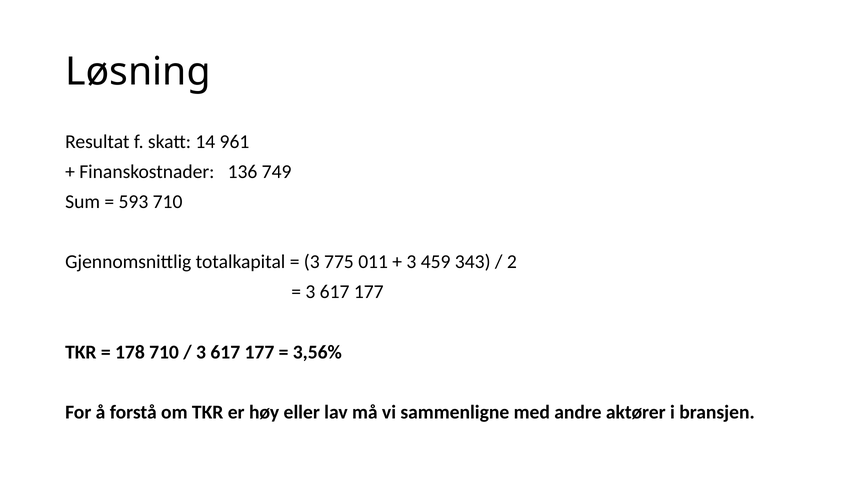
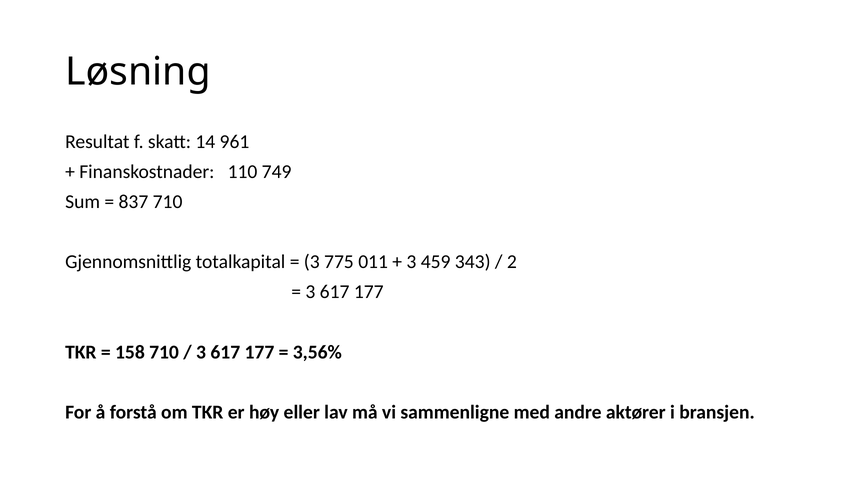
136: 136 -> 110 (243, 172)
593: 593 -> 837 (133, 202)
178: 178 -> 158 (130, 352)
